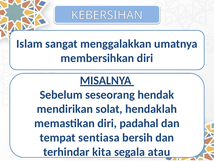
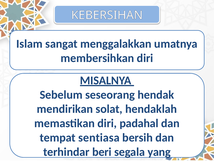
kita: kita -> beri (102, 151)
atau: atau -> yang (159, 151)
